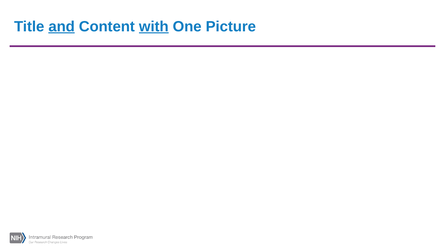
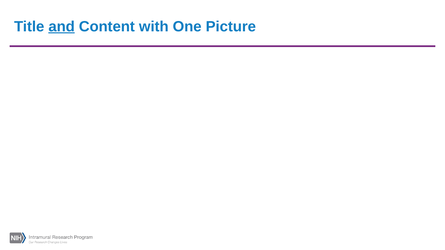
with underline: present -> none (154, 27)
